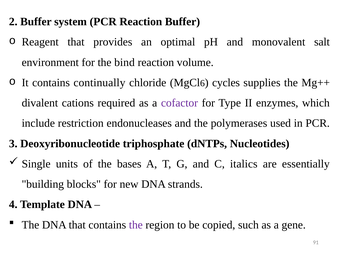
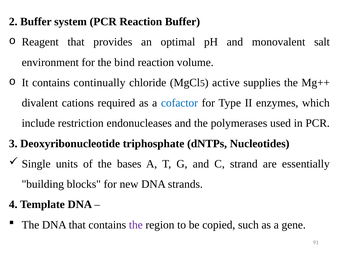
6: 6 -> 5 (202, 83)
cycles: cycles -> active (226, 83)
cofactor colour: purple -> blue (179, 103)
italics: italics -> strand (244, 164)
